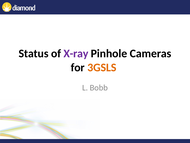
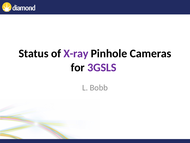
3GSLS colour: orange -> purple (102, 67)
